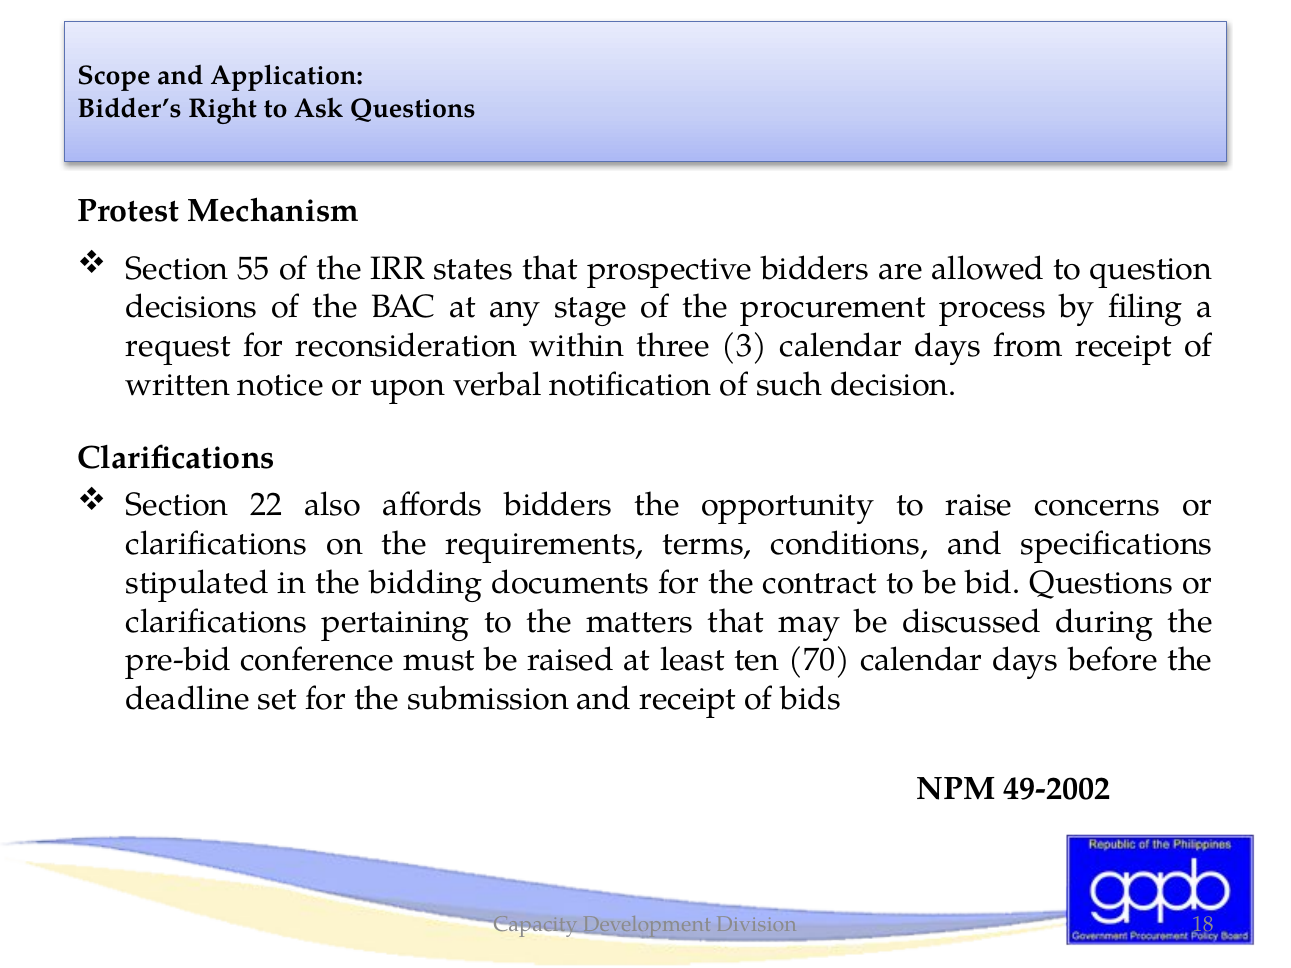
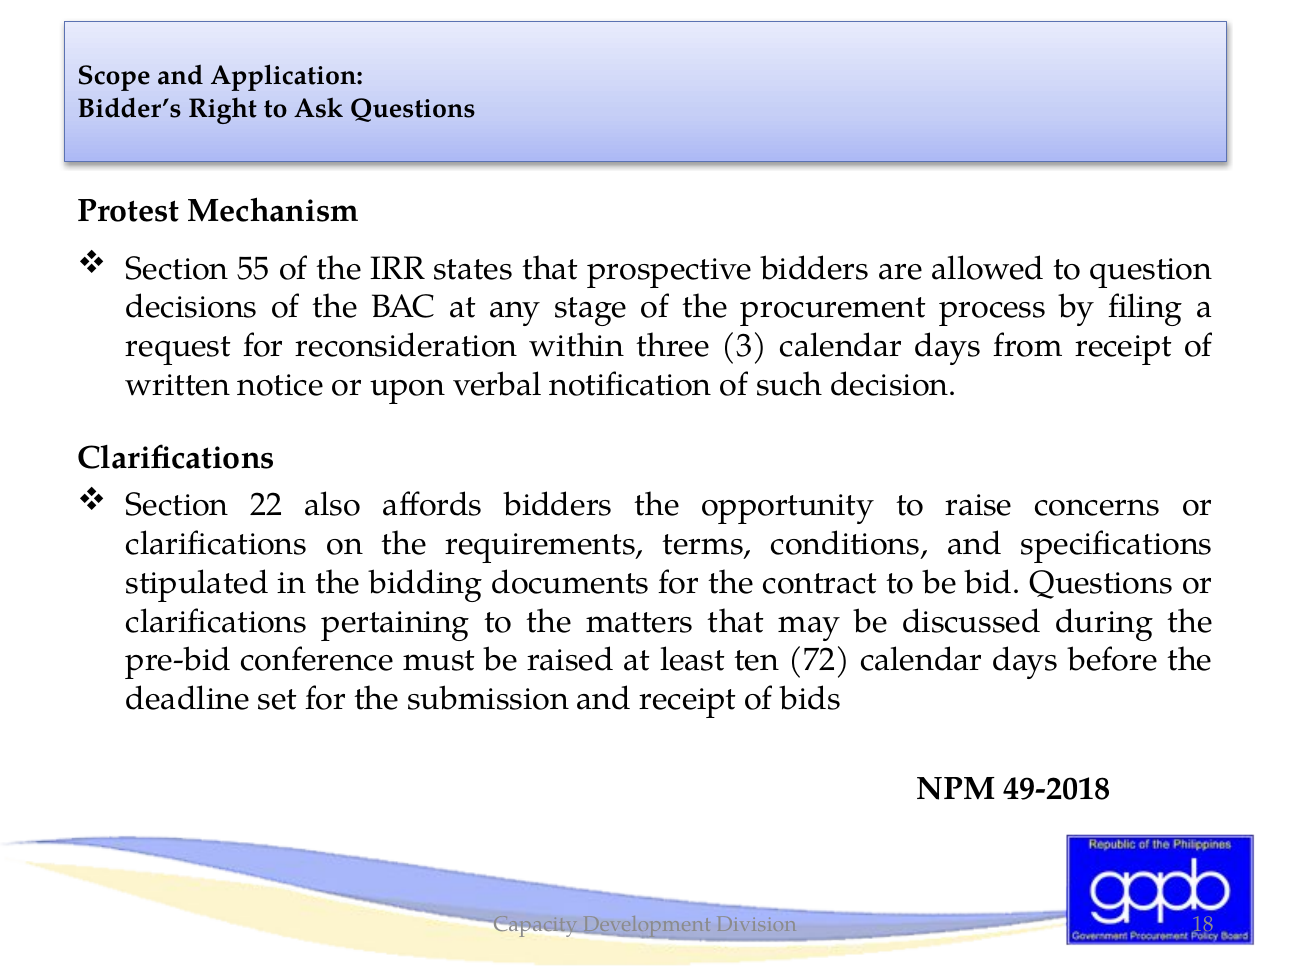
70: 70 -> 72 (820, 660)
49-2002: 49-2002 -> 49-2018 (1057, 789)
